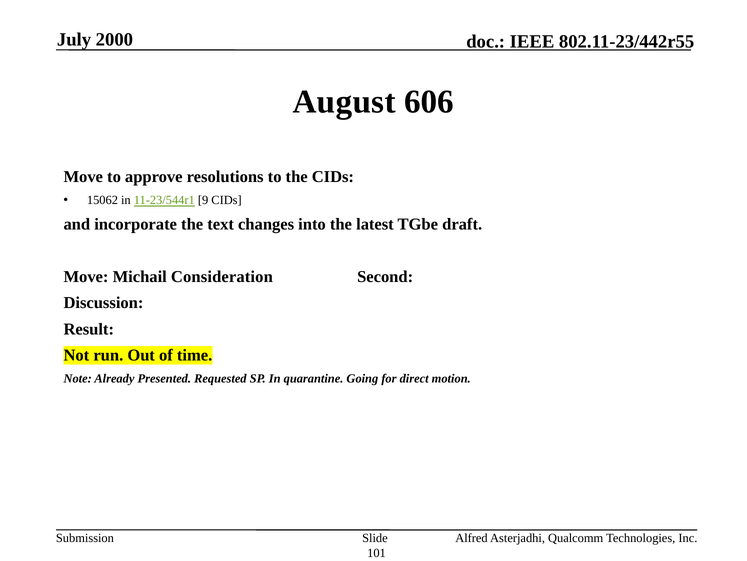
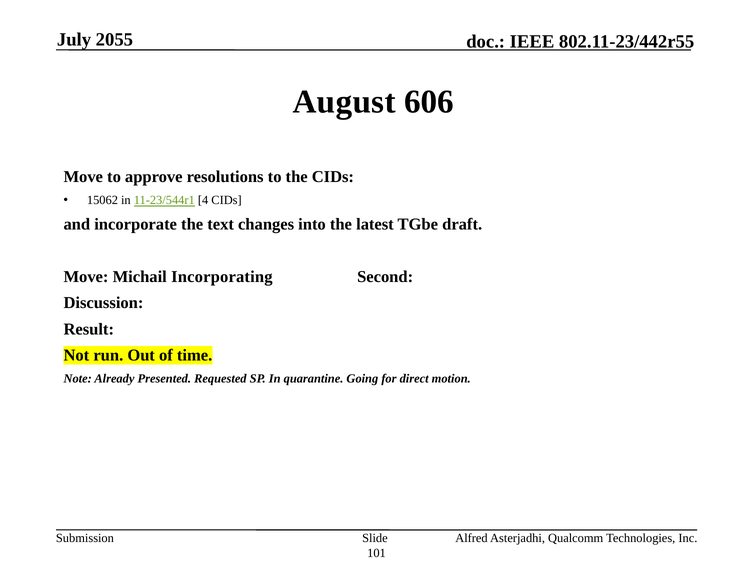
2000: 2000 -> 2055 (114, 40)
9: 9 -> 4 (203, 200)
Consideration: Consideration -> Incorporating (222, 276)
